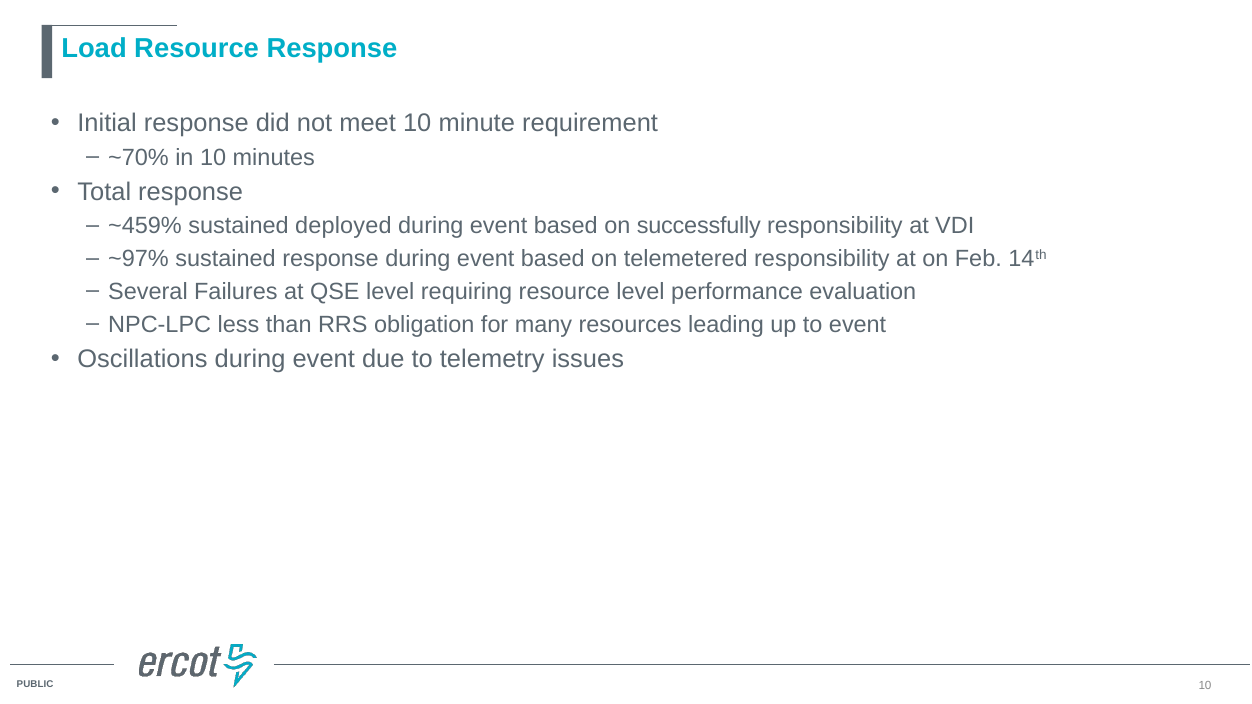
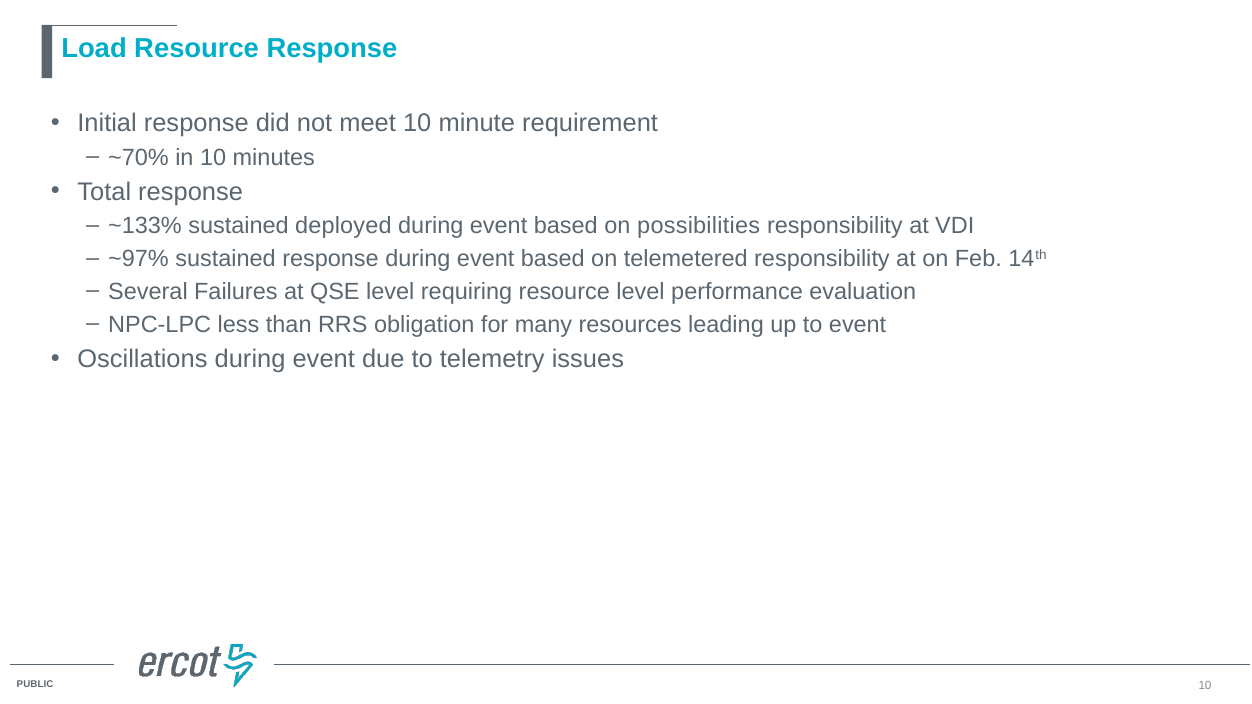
~459%: ~459% -> ~133% (145, 226)
successfully: successfully -> possibilities (699, 226)
